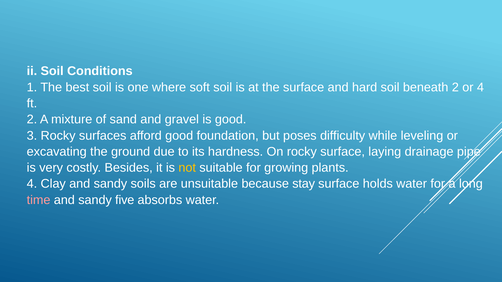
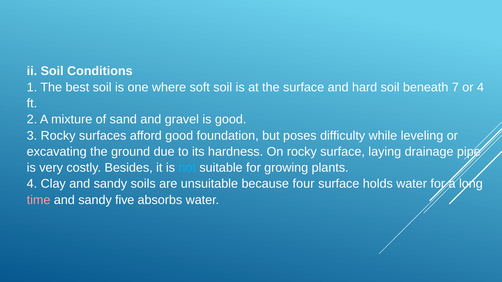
beneath 2: 2 -> 7 (455, 87)
not colour: yellow -> light blue (187, 168)
stay: stay -> four (304, 184)
